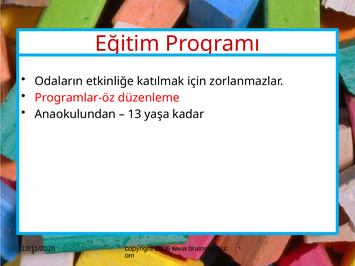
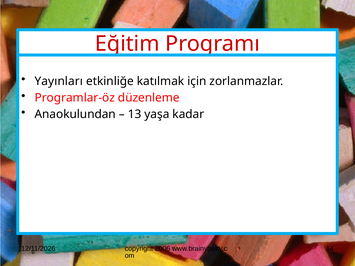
Odaların: Odaların -> Yayınları (59, 81)
